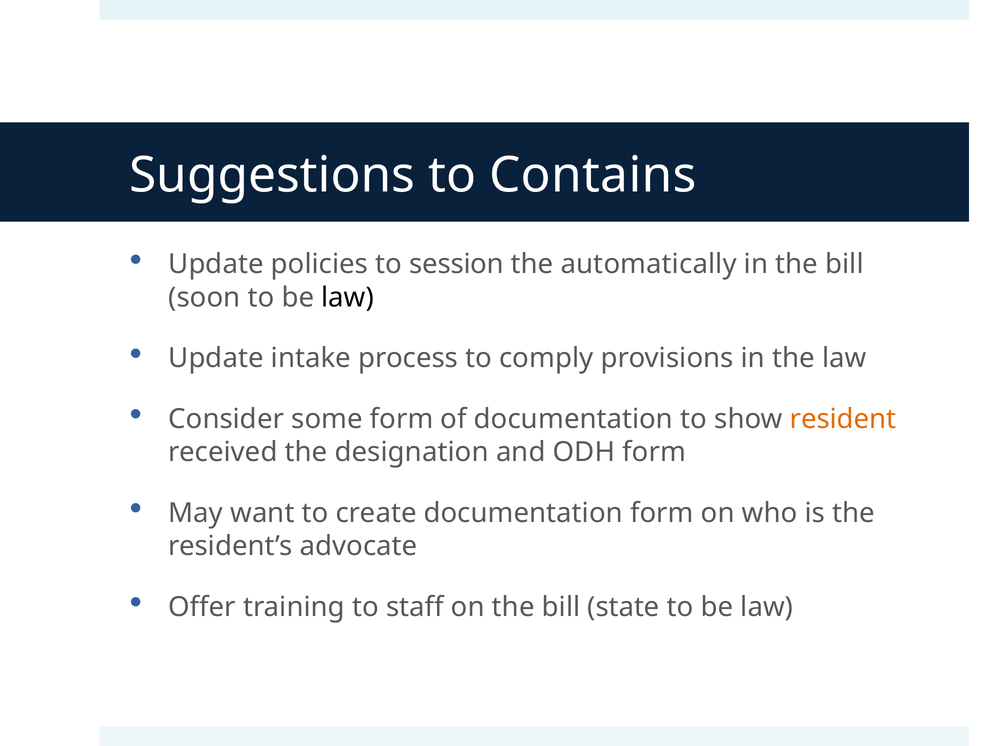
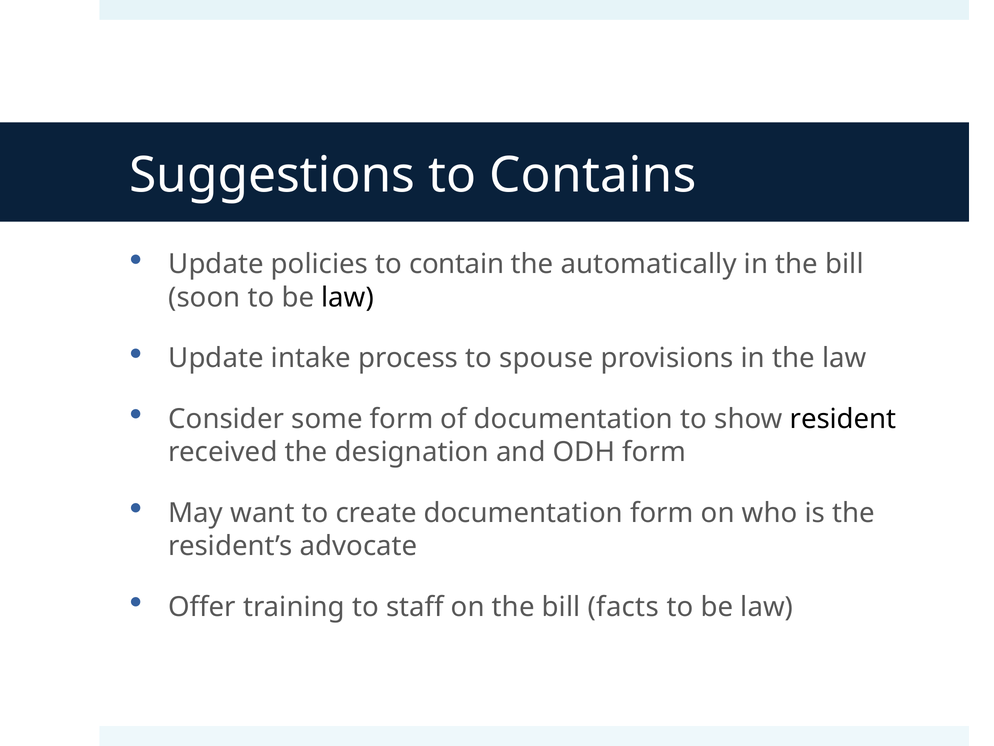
session: session -> contain (457, 264)
comply: comply -> spouse (546, 358)
resident colour: orange -> black (843, 419)
state: state -> facts (623, 607)
